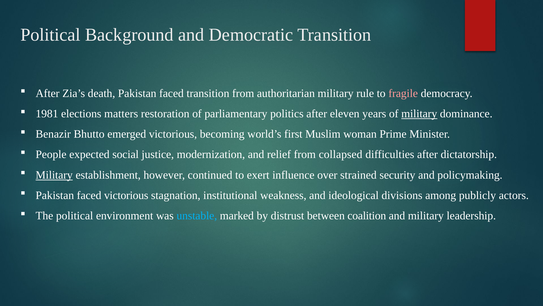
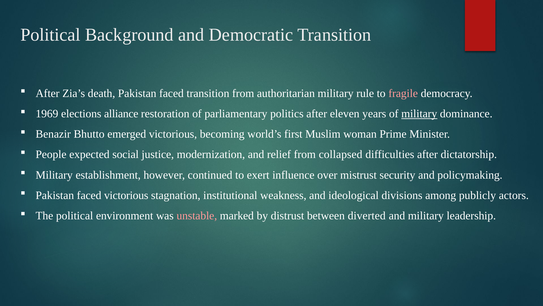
1981: 1981 -> 1969 (47, 114)
matters: matters -> alliance (121, 114)
Military underline: present -> none (54, 175)
strained: strained -> mistrust (358, 175)
unstable colour: light blue -> pink (197, 215)
coalition: coalition -> diverted (367, 215)
